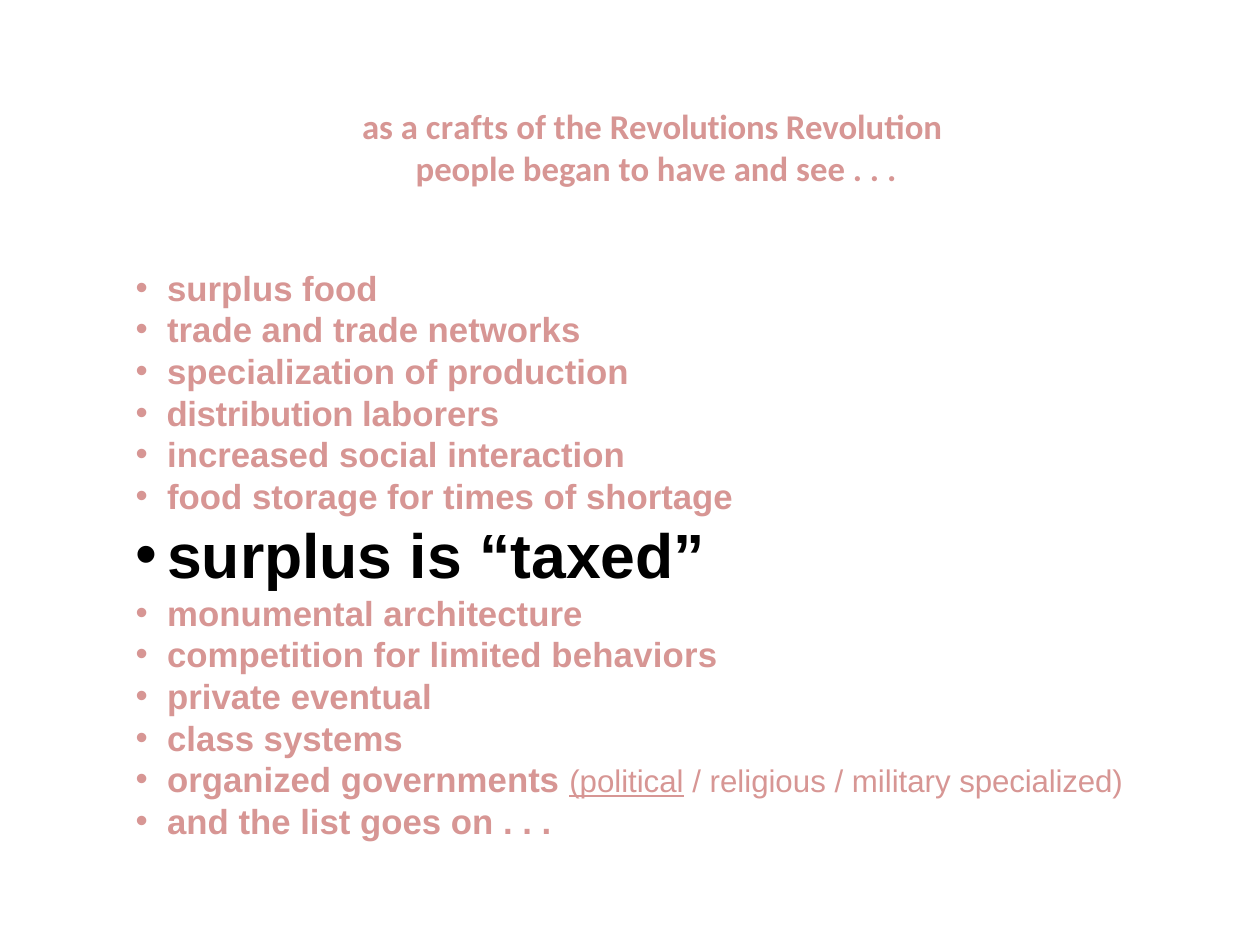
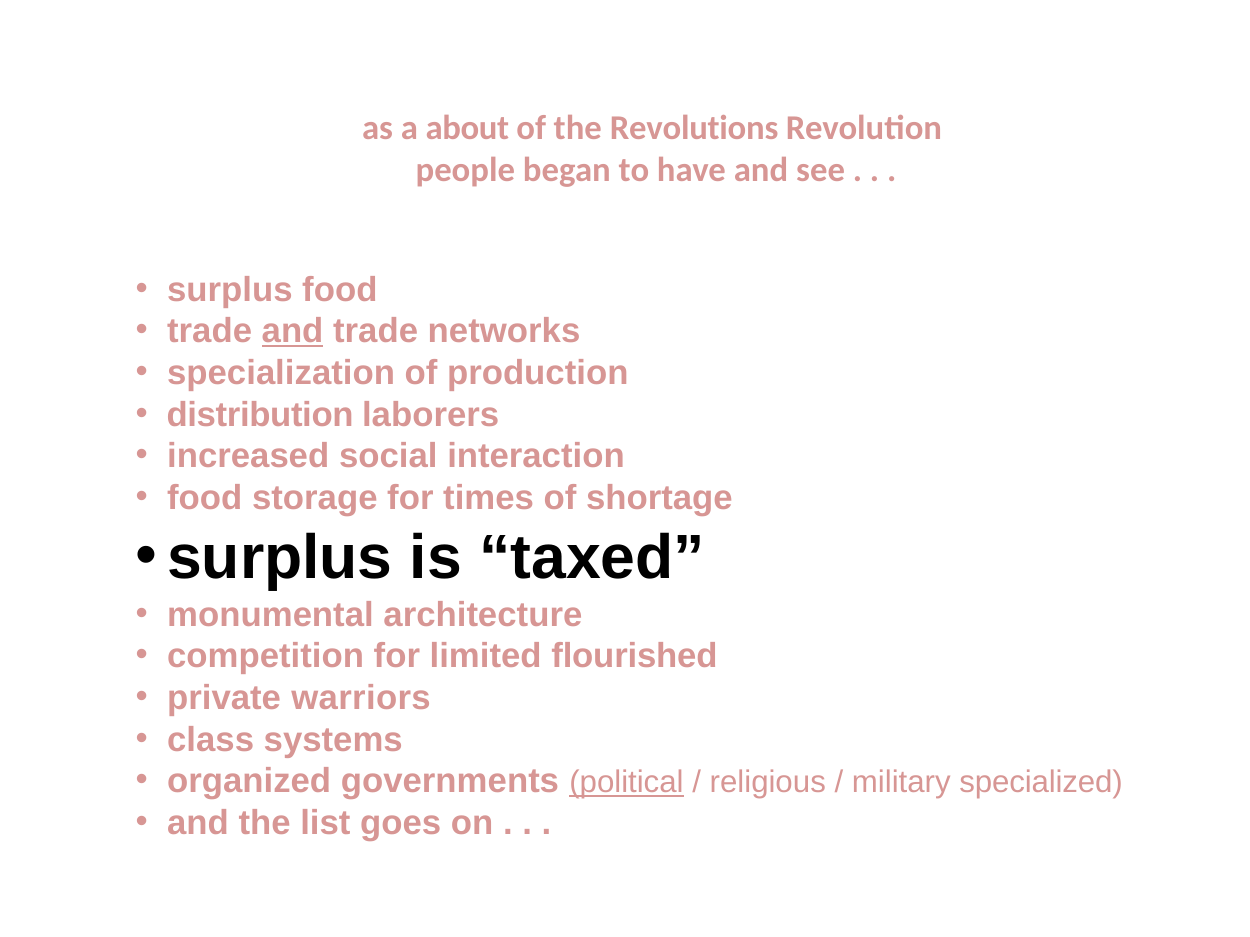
crafts: crafts -> about (467, 128)
and underline: none -> present (293, 332)
behaviors: behaviors -> flourished (634, 657)
eventual: eventual -> warriors (361, 698)
